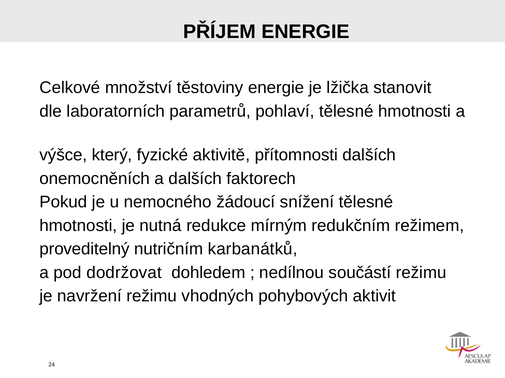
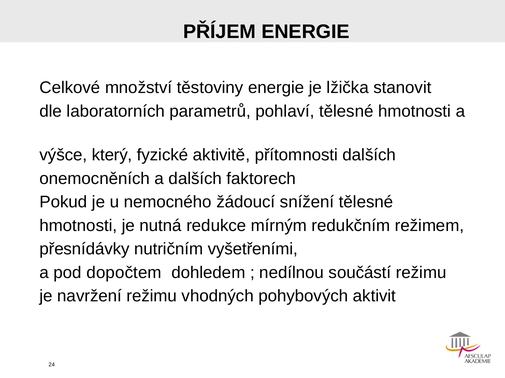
proveditelný: proveditelný -> přesnídávky (85, 250)
karbanátků: karbanátků -> vyšetřeními (253, 250)
dodržovat: dodržovat -> dopočtem (124, 273)
